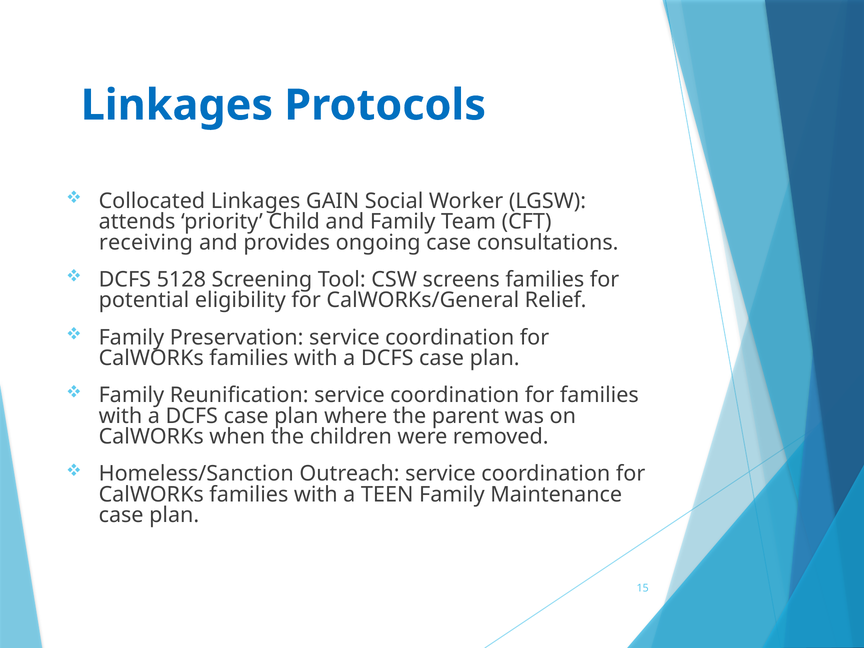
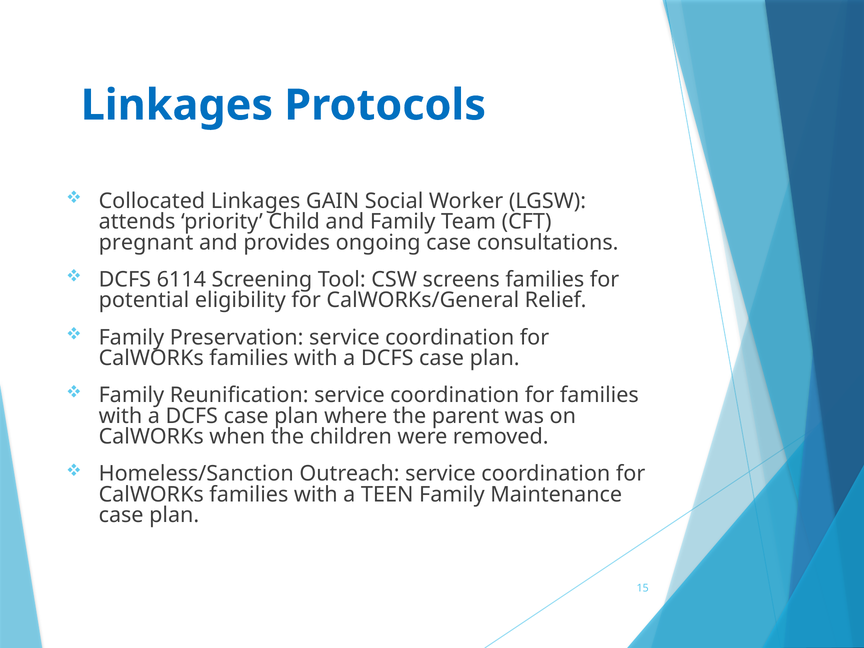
receiving: receiving -> pregnant (146, 242)
5128: 5128 -> 6114 (181, 280)
